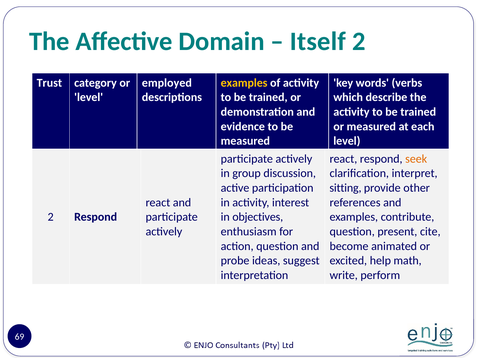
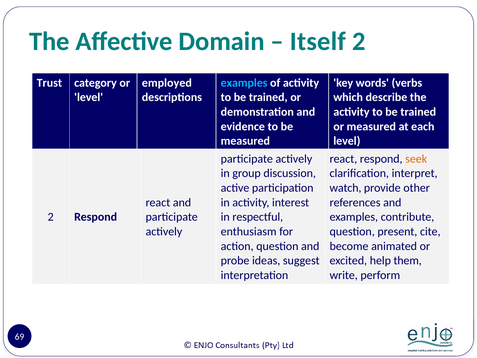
examples colour: yellow -> light blue (244, 83)
sitting: sitting -> watch (345, 188)
objectives: objectives -> respectful (258, 217)
math: math -> them (408, 261)
